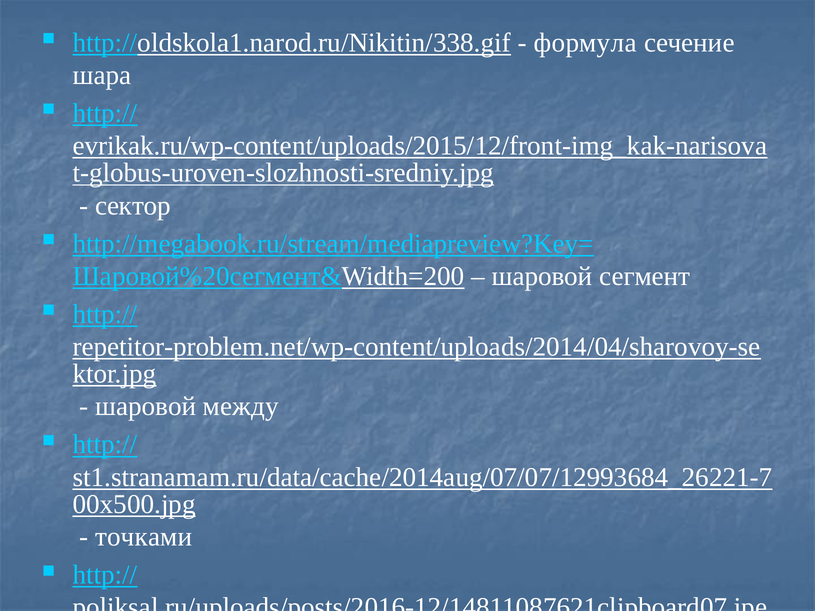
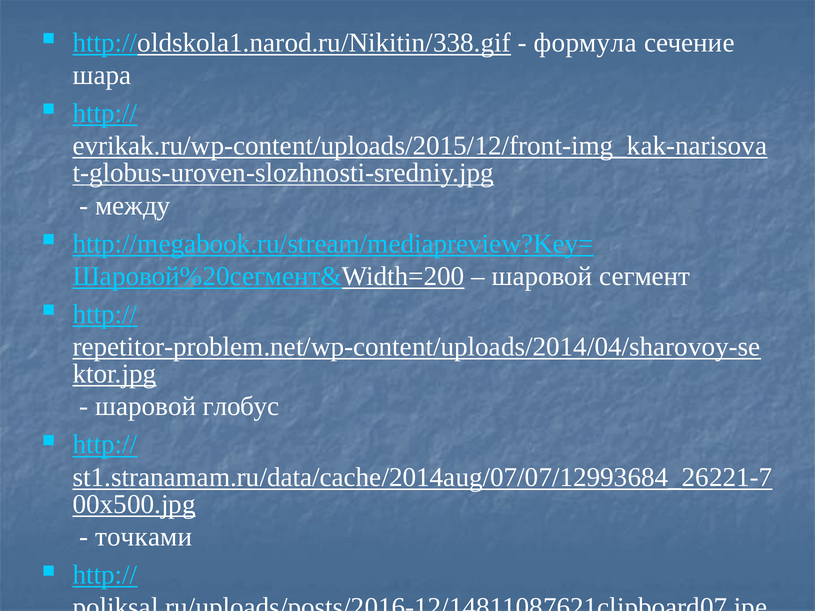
сектор: сектор -> между (133, 206)
между: между -> глобус (241, 407)
